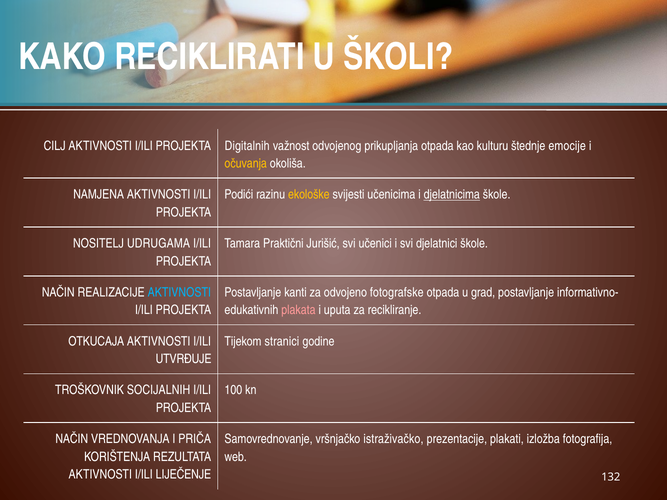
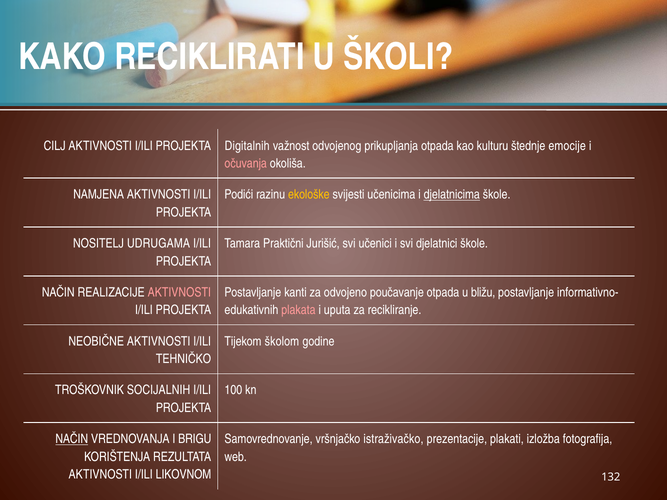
očuvanja colour: yellow -> pink (246, 164)
AKTIVNOSTI colour: light blue -> pink (179, 293)
fotografske: fotografske -> poučavanje (397, 293)
grad: grad -> bližu (483, 293)
OTKUCAJA: OTKUCAJA -> NEOBIČNE (96, 341)
stranici: stranici -> školom (282, 341)
UTVRĐUJE: UTVRĐUJE -> TEHNIČKO (184, 359)
NAČIN underline: none -> present (72, 439)
PRIČA: PRIČA -> BRIGU (195, 439)
LIJEČENJE: LIJEČENJE -> LIKOVNOM (183, 475)
